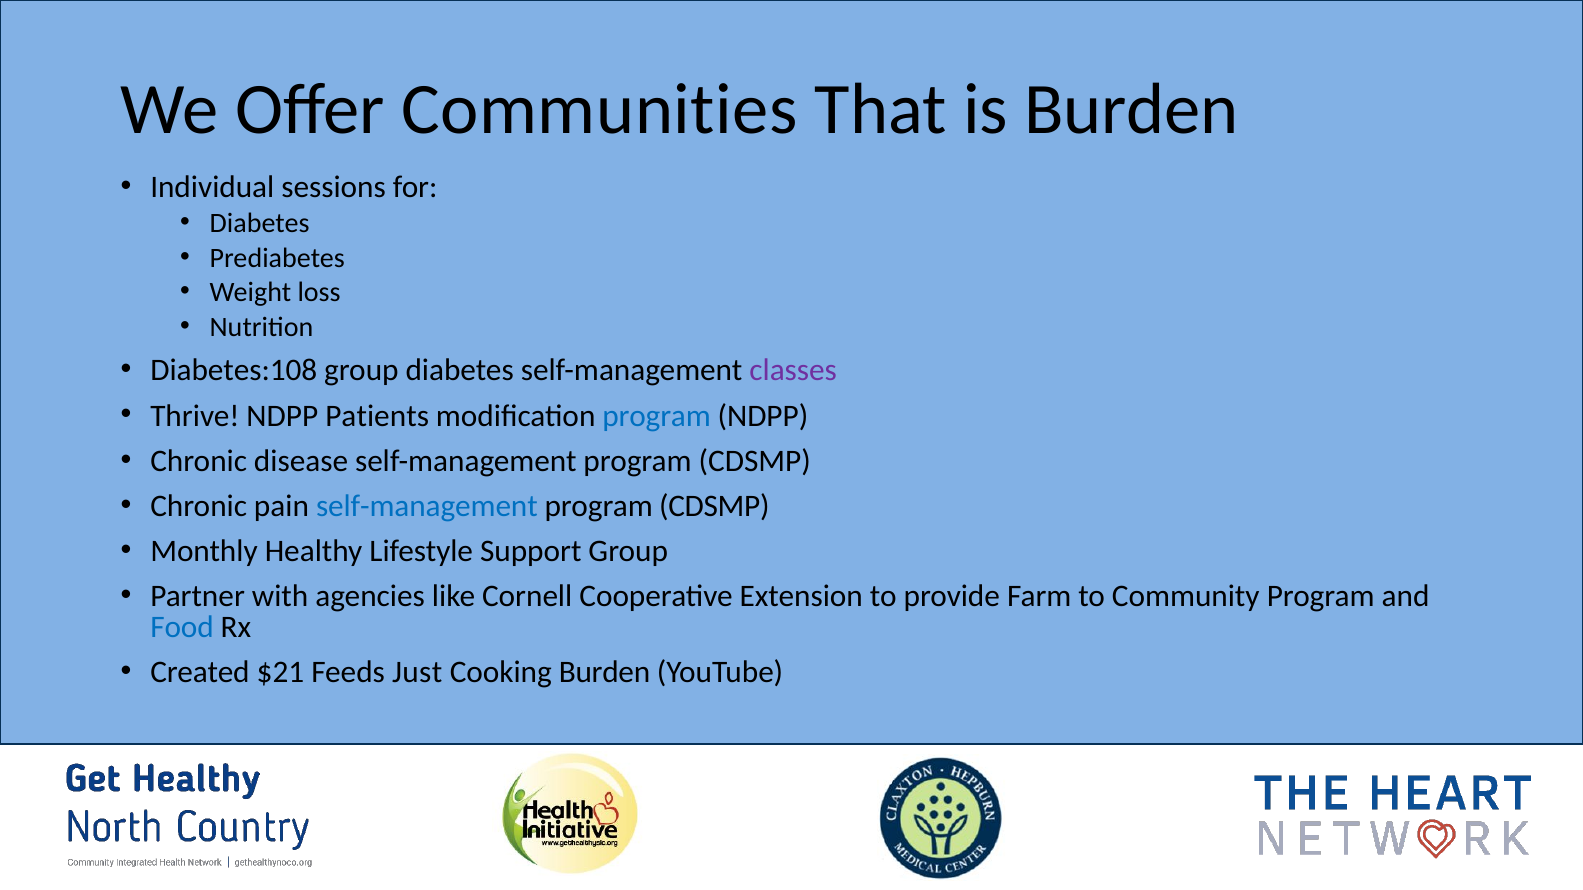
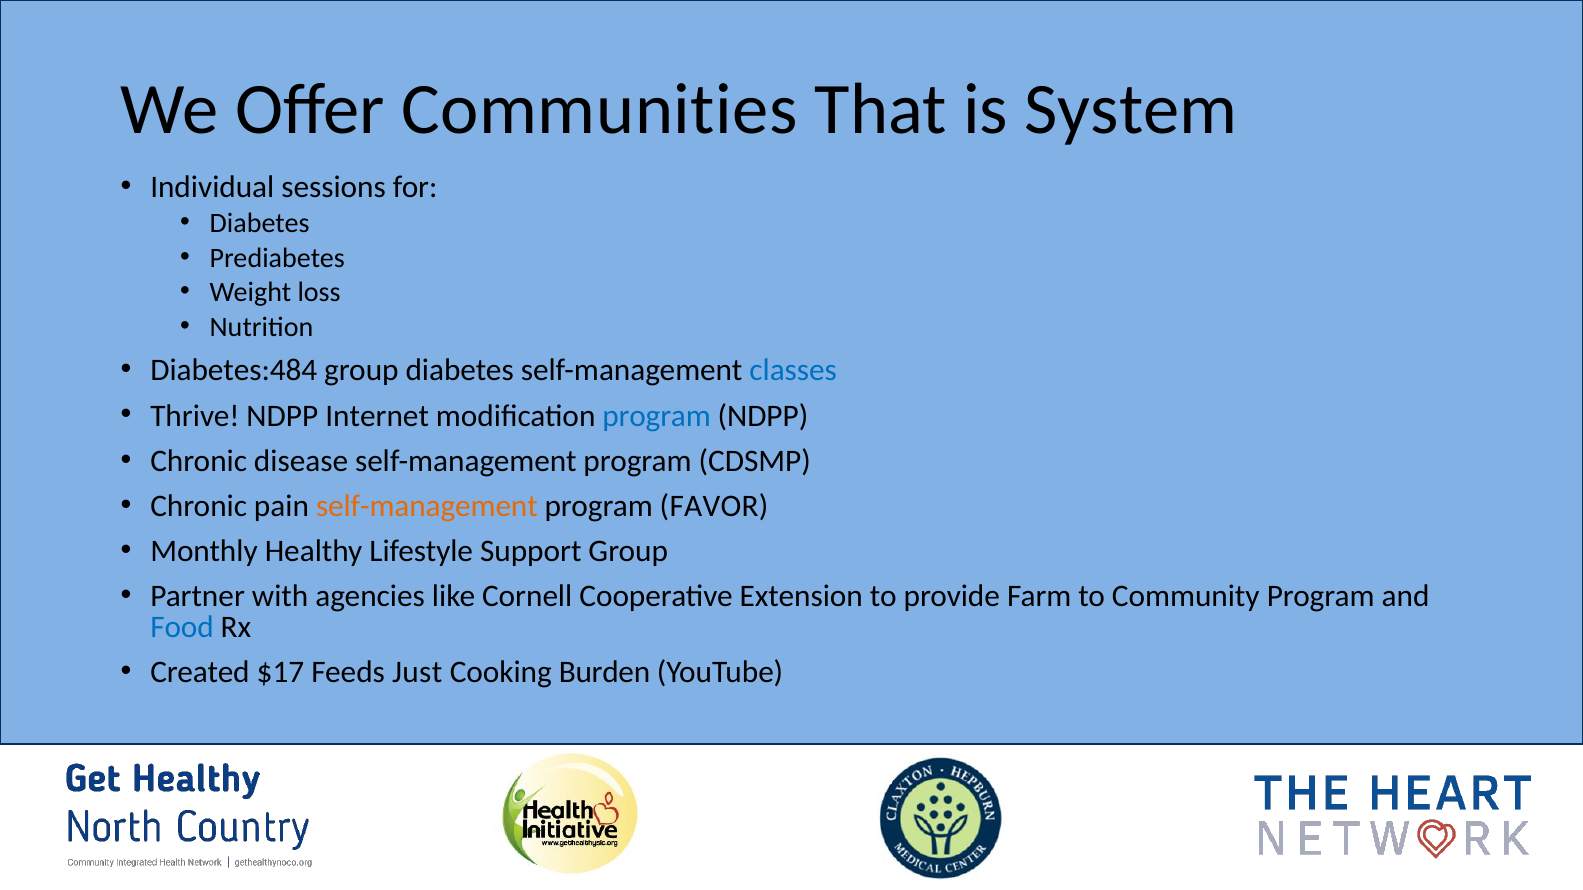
is Burden: Burden -> System (1131, 110)
Diabetes:108: Diabetes:108 -> Diabetes:484 (234, 371)
classes colour: purple -> blue (793, 371)
Patients: Patients -> Internet (377, 416)
self-management colour: blue -> orange (427, 506)
CDSMP: CDSMP -> FAVOR (714, 506)
$21: $21 -> $17 (280, 673)
